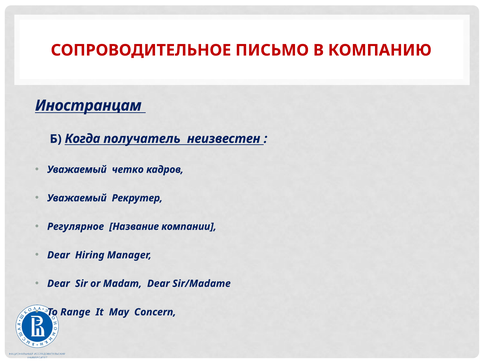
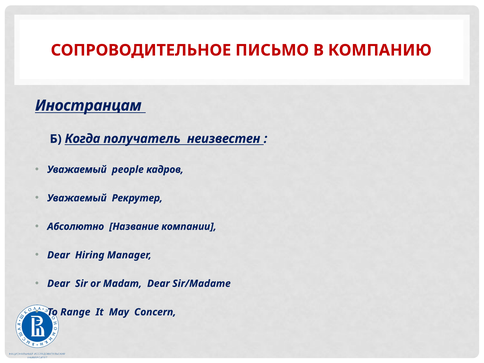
четко: четко -> people (128, 170)
Регулярное: Регулярное -> Абсолютно (76, 227)
